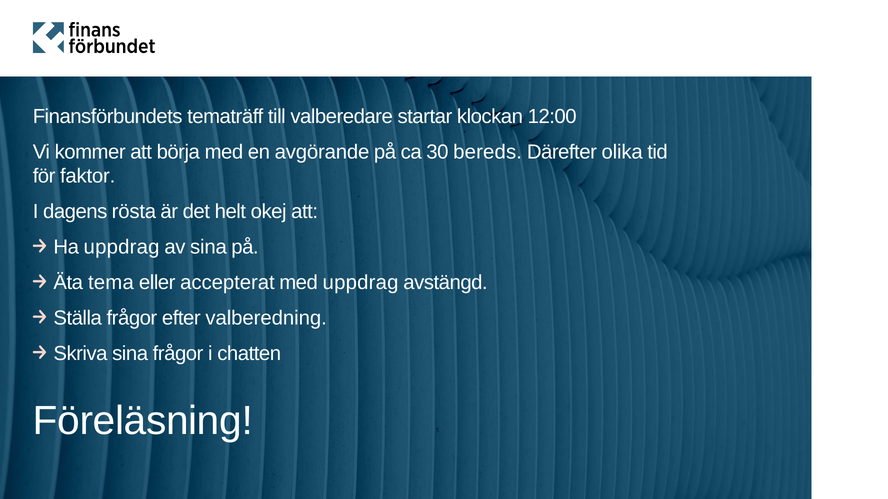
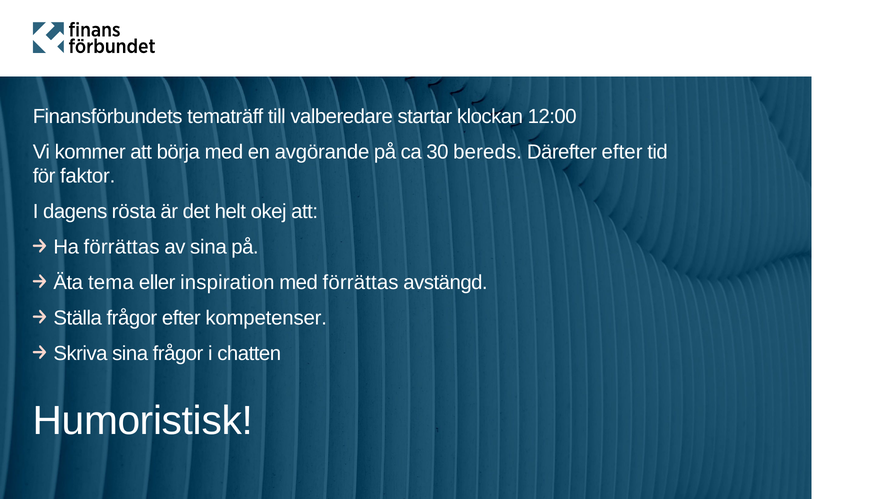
Därefter olika: olika -> efter (622, 152)
Ha uppdrag: uppdrag -> förrättas (122, 247)
accepterat: accepterat -> inspiration (227, 283)
med uppdrag: uppdrag -> förrättas (361, 283)
valberedning: valberedning -> kompetenser (266, 318)
Föreläsning: Föreläsning -> Humoristisk (143, 421)
